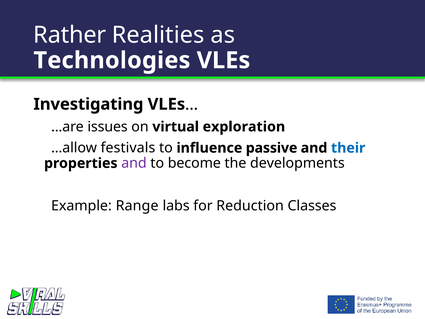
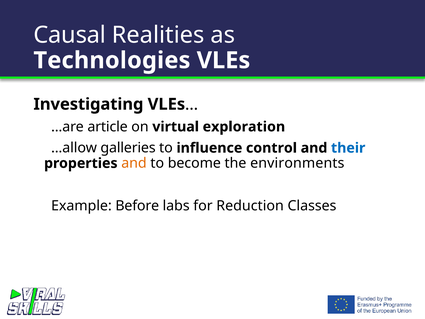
Rather: Rather -> Causal (70, 35)
issues: issues -> article (108, 127)
festivals: festivals -> galleries (128, 148)
passive: passive -> control (271, 148)
and colour: purple -> orange (134, 163)
developments: developments -> environments (297, 163)
Range: Range -> Before (137, 206)
